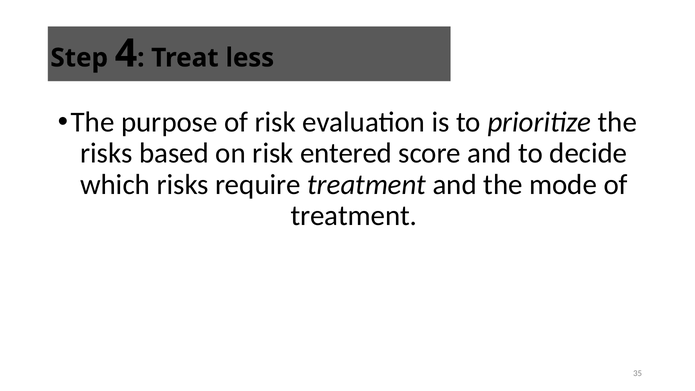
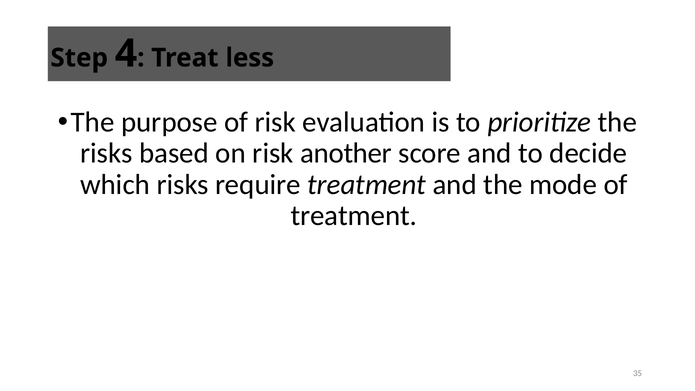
entered: entered -> another (346, 153)
